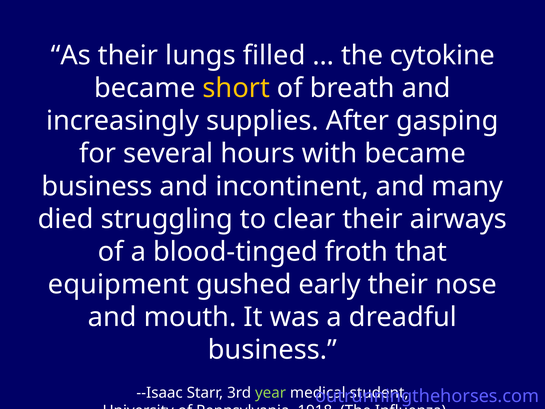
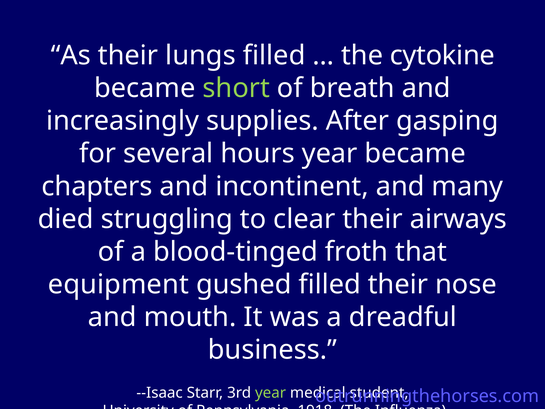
short colour: yellow -> light green (236, 88)
hours with: with -> year (330, 154)
business: business -> chapters (97, 186)
gushed early: early -> filled (330, 284)
